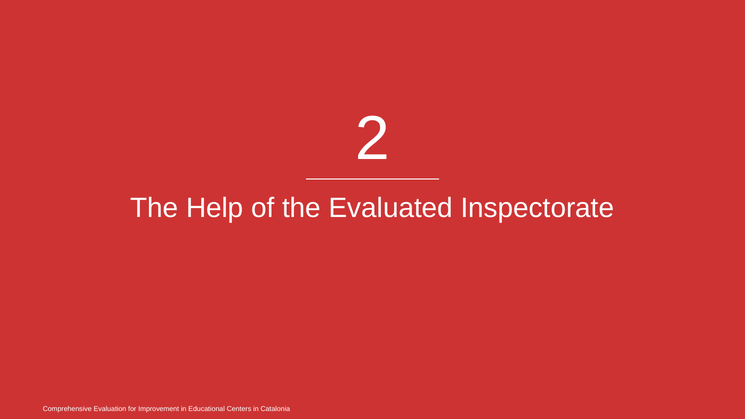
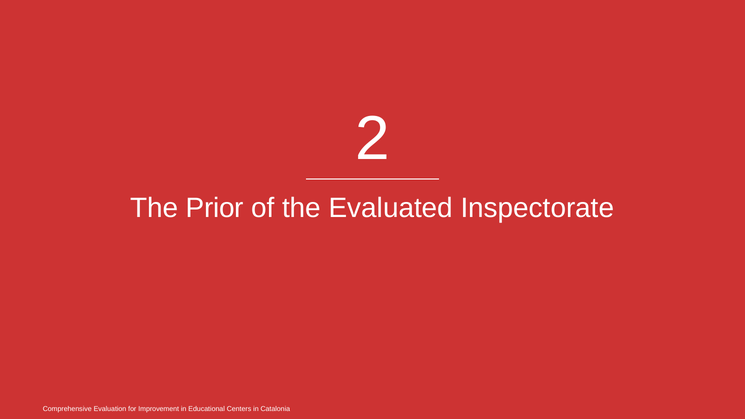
Help: Help -> Prior (215, 208)
